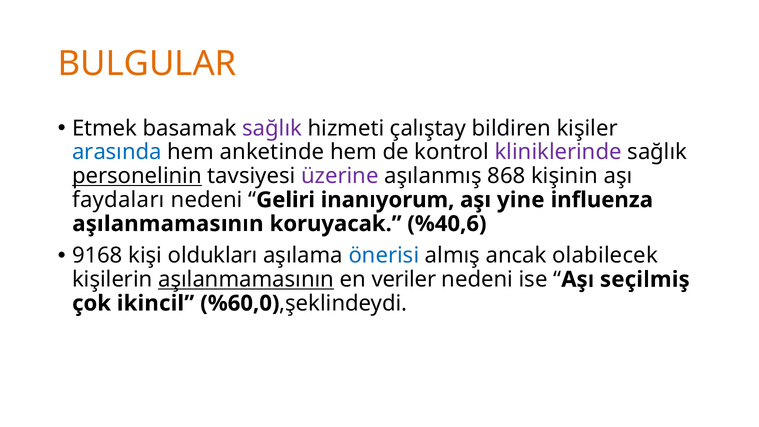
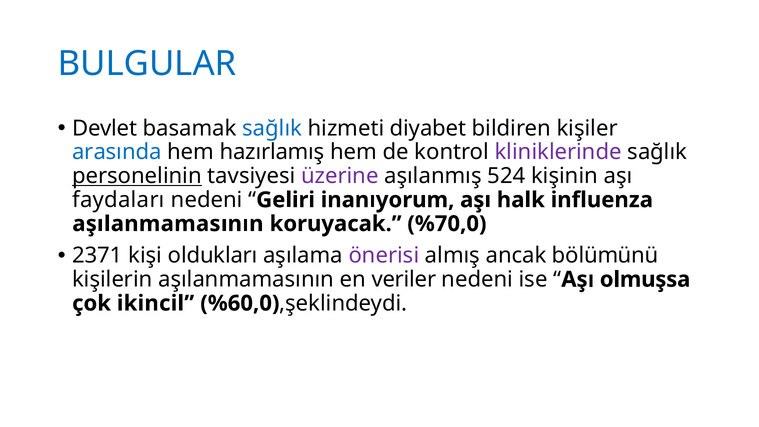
BULGULAR colour: orange -> blue (147, 64)
Etmek: Etmek -> Devlet (105, 128)
sağlık colour: purple -> blue (272, 128)
çalıştay: çalıştay -> diyabet (428, 128)
anketinde: anketinde -> hazırlamış (272, 152)
868: 868 -> 524 (506, 176)
yine: yine -> halk (521, 200)
%40,6: %40,6 -> %70,0 (447, 224)
9168: 9168 -> 2371 (97, 256)
önerisi colour: blue -> purple (384, 256)
olabilecek: olabilecek -> bölümünü (605, 256)
aşılanmamasının underline: present -> none (246, 279)
seçilmiş: seçilmiş -> olmuşsa (645, 279)
